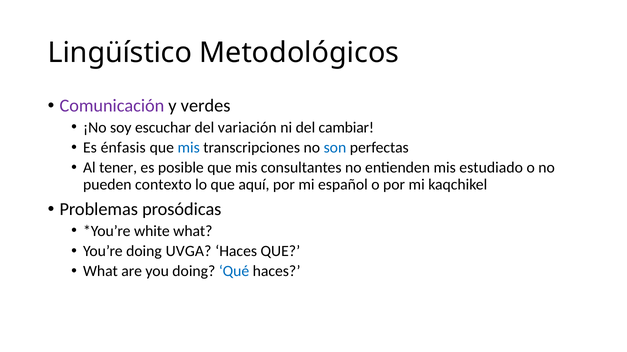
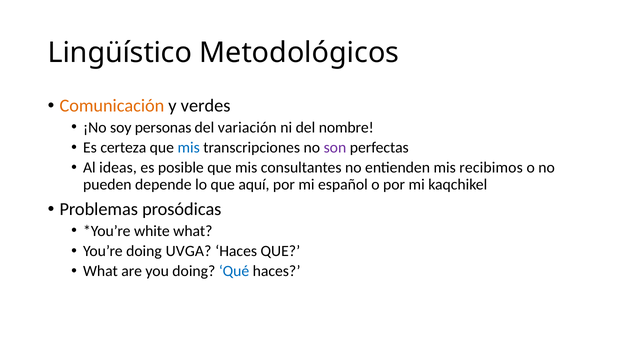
Comunicación colour: purple -> orange (112, 106)
escuchar: escuchar -> personas (163, 128)
cambiar: cambiar -> nombre (346, 128)
énfasis: énfasis -> certeza (123, 148)
son colour: blue -> purple (335, 148)
tener: tener -> ideas (118, 168)
estudiado: estudiado -> recibimos (491, 168)
contexto: contexto -> depende (163, 185)
